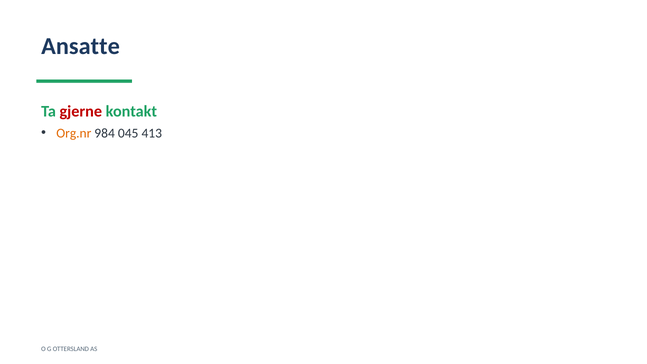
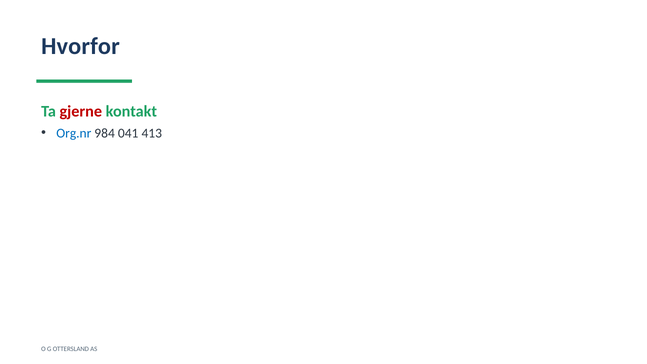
Ansatte: Ansatte -> Hvorfor (80, 46)
Org.nr colour: orange -> blue (74, 133)
045: 045 -> 041 (128, 133)
